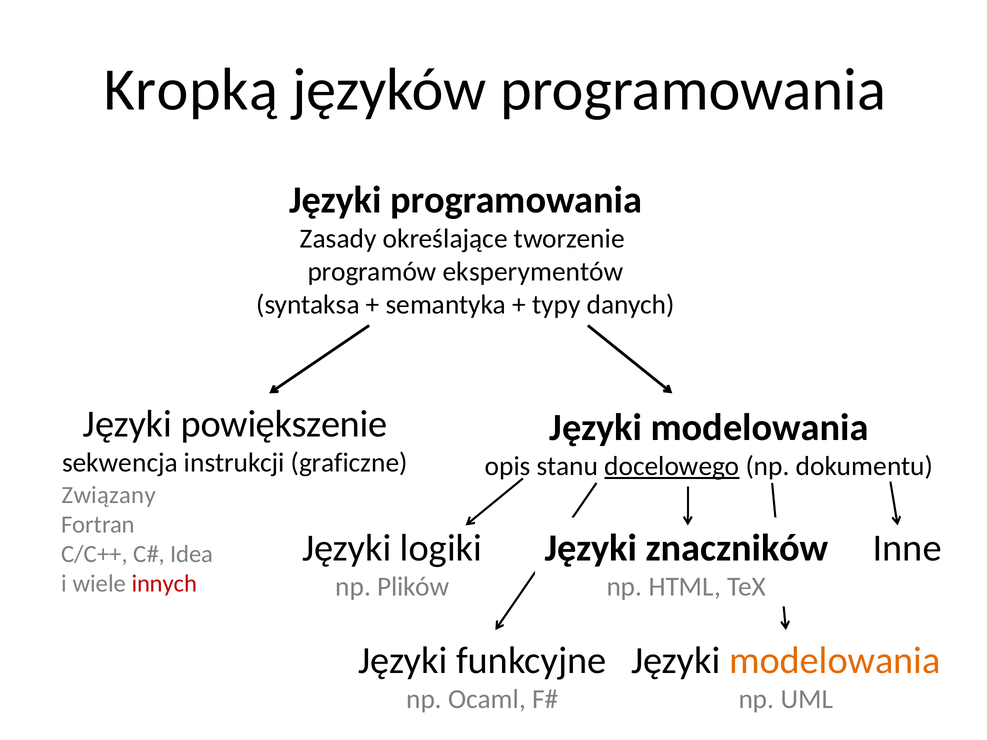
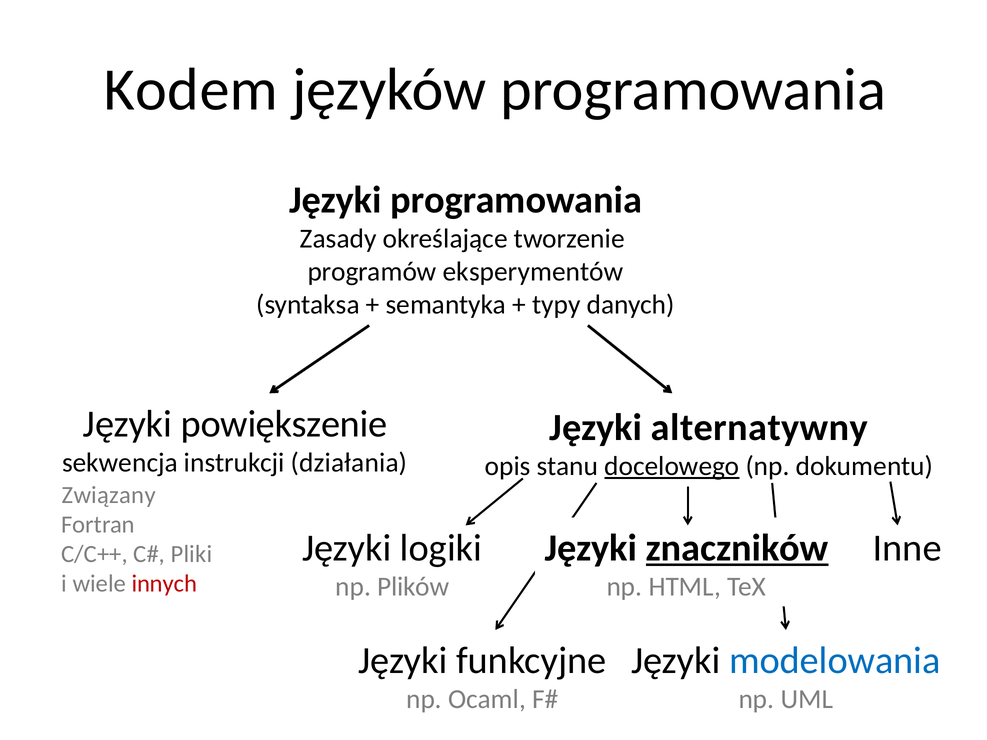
Kropką: Kropką -> Kodem (191, 90)
modelowania: modelowania -> alternatywny (759, 428)
graficzne: graficzne -> działania (349, 463)
znaczników underline: none -> present (737, 548)
Idea: Idea -> Pliki (191, 554)
modelowania colour: orange -> blue (835, 661)
